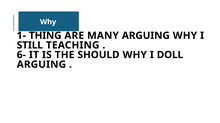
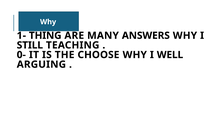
MANY ARGUING: ARGUING -> ANSWERS (146, 36)
6-: 6- -> 0- (21, 55)
SHOULD: SHOULD -> CHOOSE (98, 55)
DOLL: DOLL -> WELL (170, 55)
